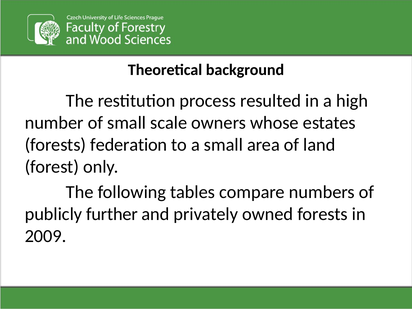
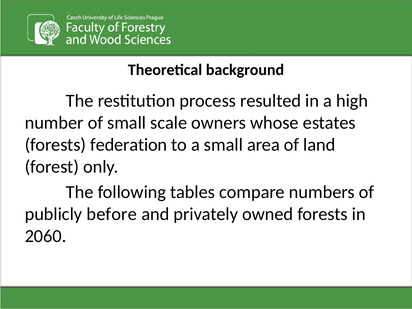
further: further -> before (112, 214)
2009: 2009 -> 2060 (46, 236)
